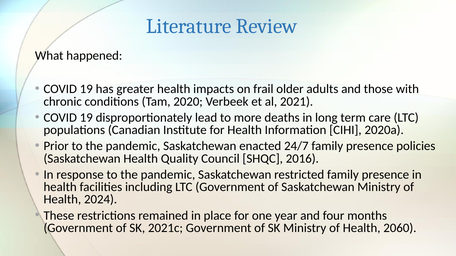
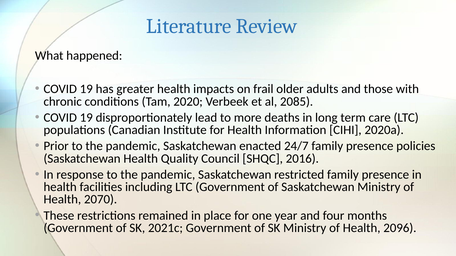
2021: 2021 -> 2085 (297, 102)
2024: 2024 -> 2070 (101, 200)
2060: 2060 -> 2096 (400, 228)
